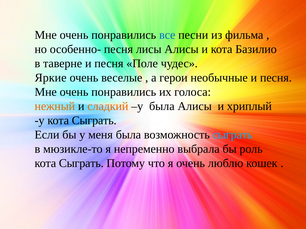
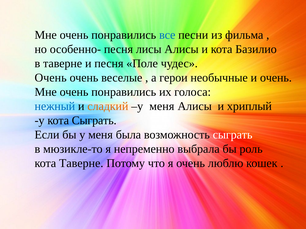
Яркие: Яркие -> Очень (51, 78)
необычные и песня: песня -> очень (276, 78)
нежный colour: orange -> blue (55, 106)
была: была -> меня (162, 106)
сыграть colour: light blue -> white (233, 135)
Сыграть: Сыграть -> Таверне (81, 164)
